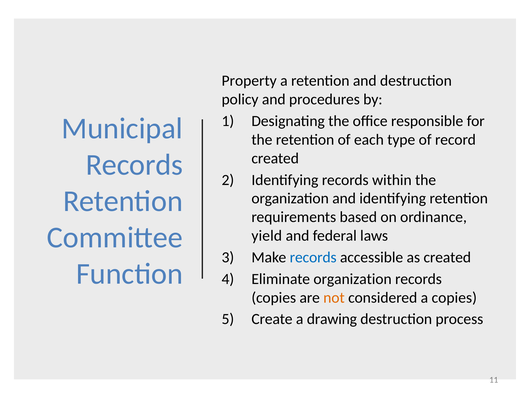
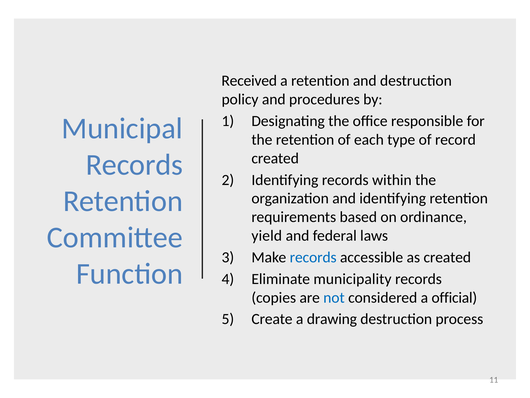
Property: Property -> Received (249, 81)
Eliminate organization: organization -> municipality (352, 279)
not colour: orange -> blue (334, 297)
a copies: copies -> official (454, 297)
